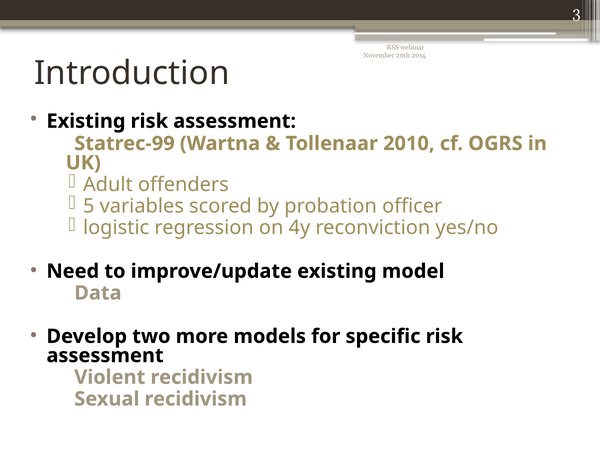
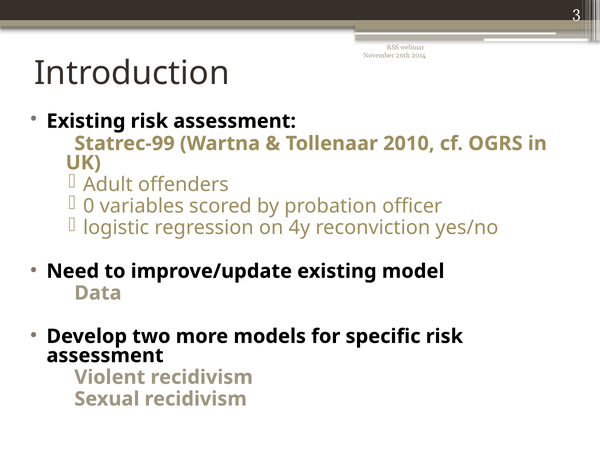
5: 5 -> 0 (89, 206)
